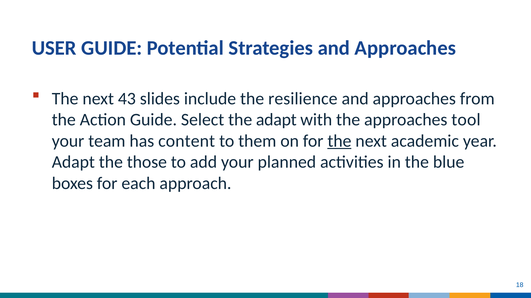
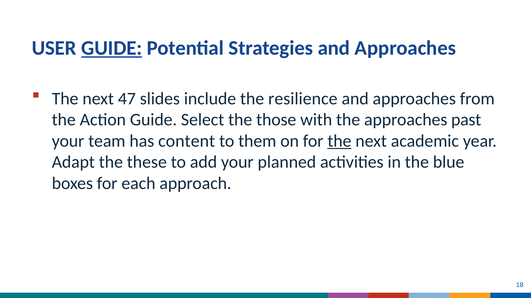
GUIDE underline: none -> present (112, 48)
43: 43 -> 47 (127, 99)
the adapt: adapt -> those (276, 120)
tool: tool -> past (466, 120)
those: those -> these (147, 162)
